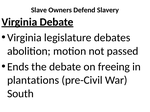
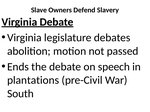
freeing: freeing -> speech (114, 67)
